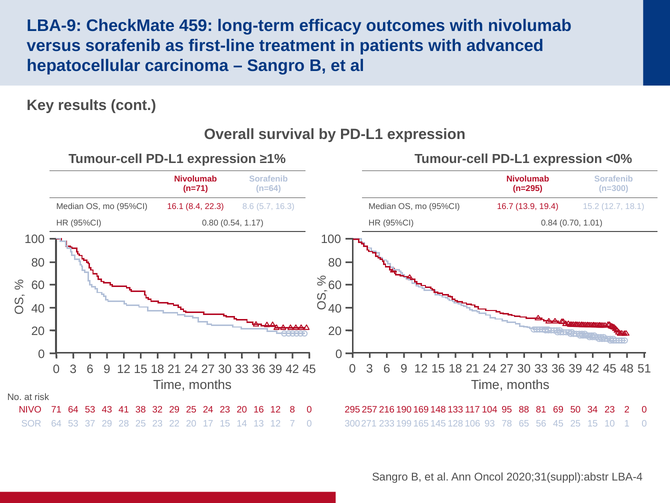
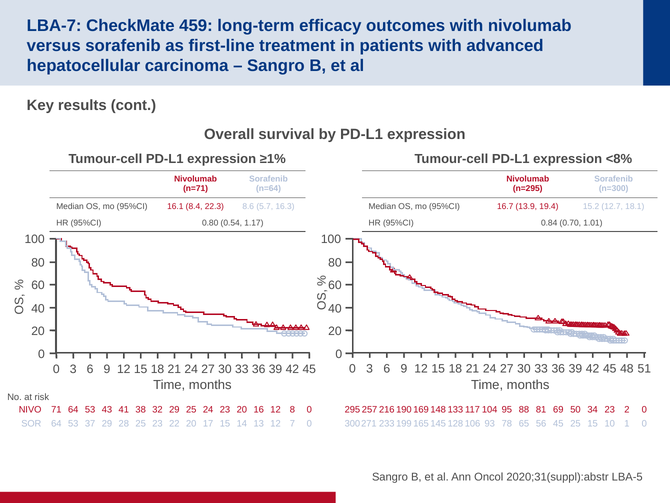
LBA-9: LBA-9 -> LBA-7 (54, 25)
<0%: <0% -> <8% (619, 159)
LBA-4: LBA-4 -> LBA-5 (627, 476)
